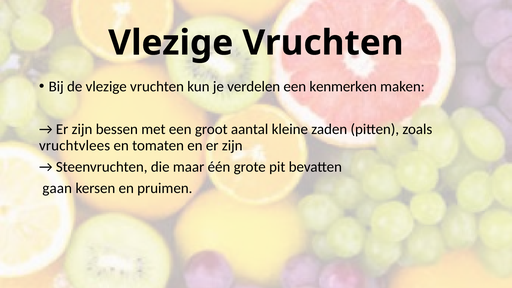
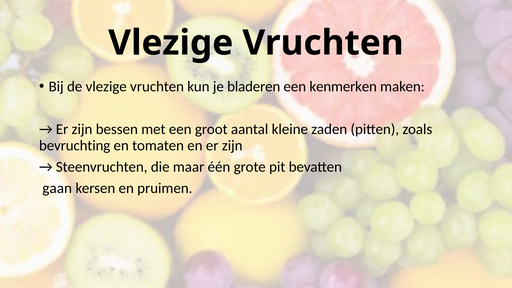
verdelen: verdelen -> bladeren (254, 87)
vruchtvlees: vruchtvlees -> bevruchting (75, 145)
